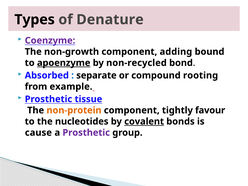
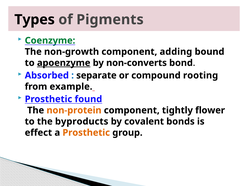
Denature: Denature -> Pigments (110, 20)
Coenzyme colour: purple -> green (50, 41)
non-recycled: non-recycled -> non-converts (137, 63)
tissue: tissue -> found (88, 99)
favour: favour -> flower (210, 110)
nucleotides: nucleotides -> byproducts (82, 121)
covalent underline: present -> none (144, 121)
cause: cause -> effect (38, 133)
Prosthetic colour: purple -> orange (86, 133)
